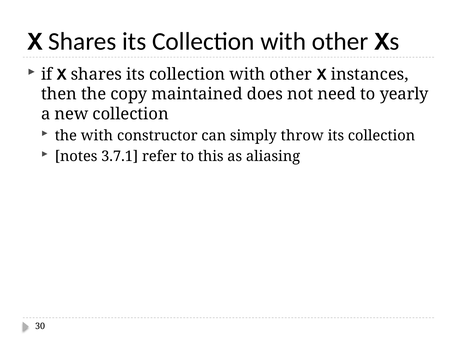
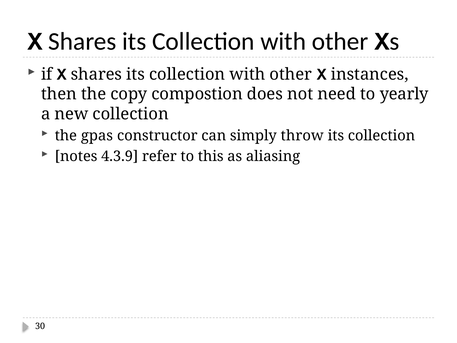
maintained: maintained -> compostion (197, 94)
the with: with -> gpas (97, 136)
3.7.1: 3.7.1 -> 4.3.9 (120, 156)
